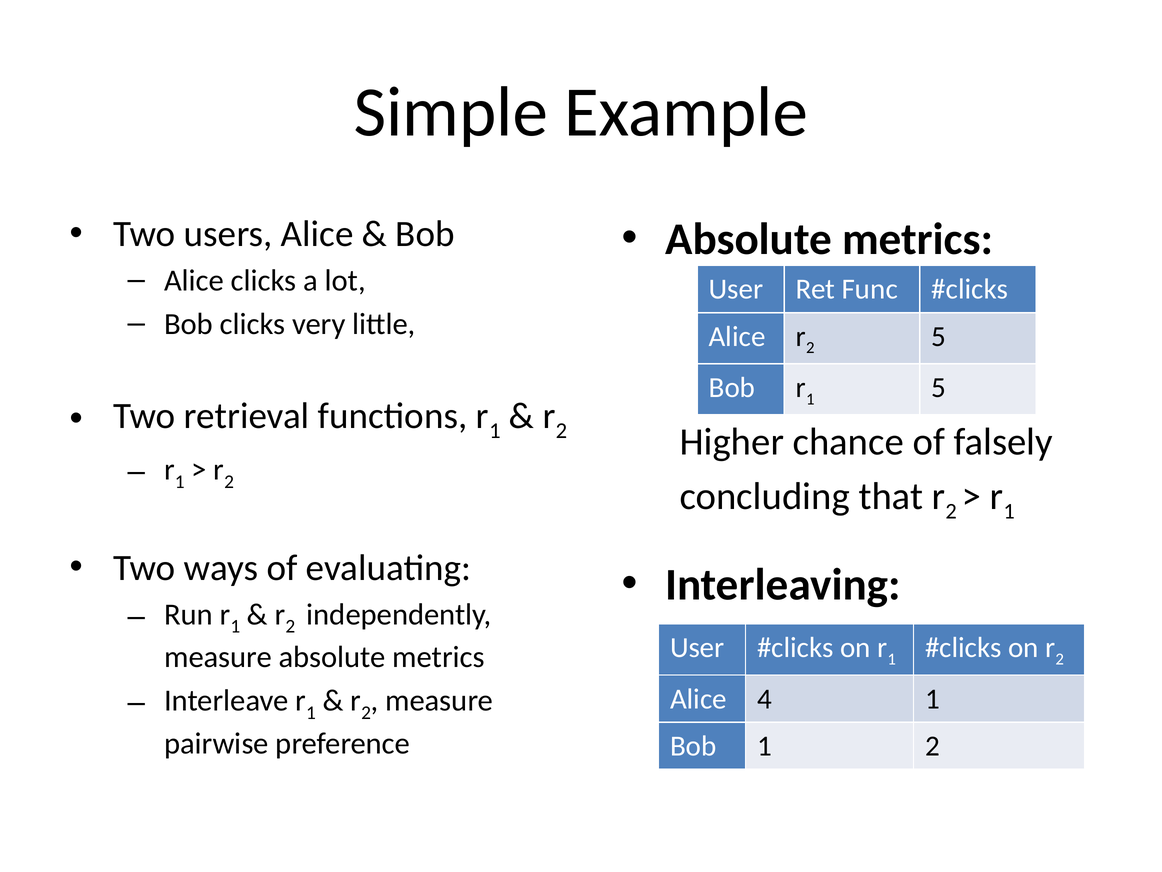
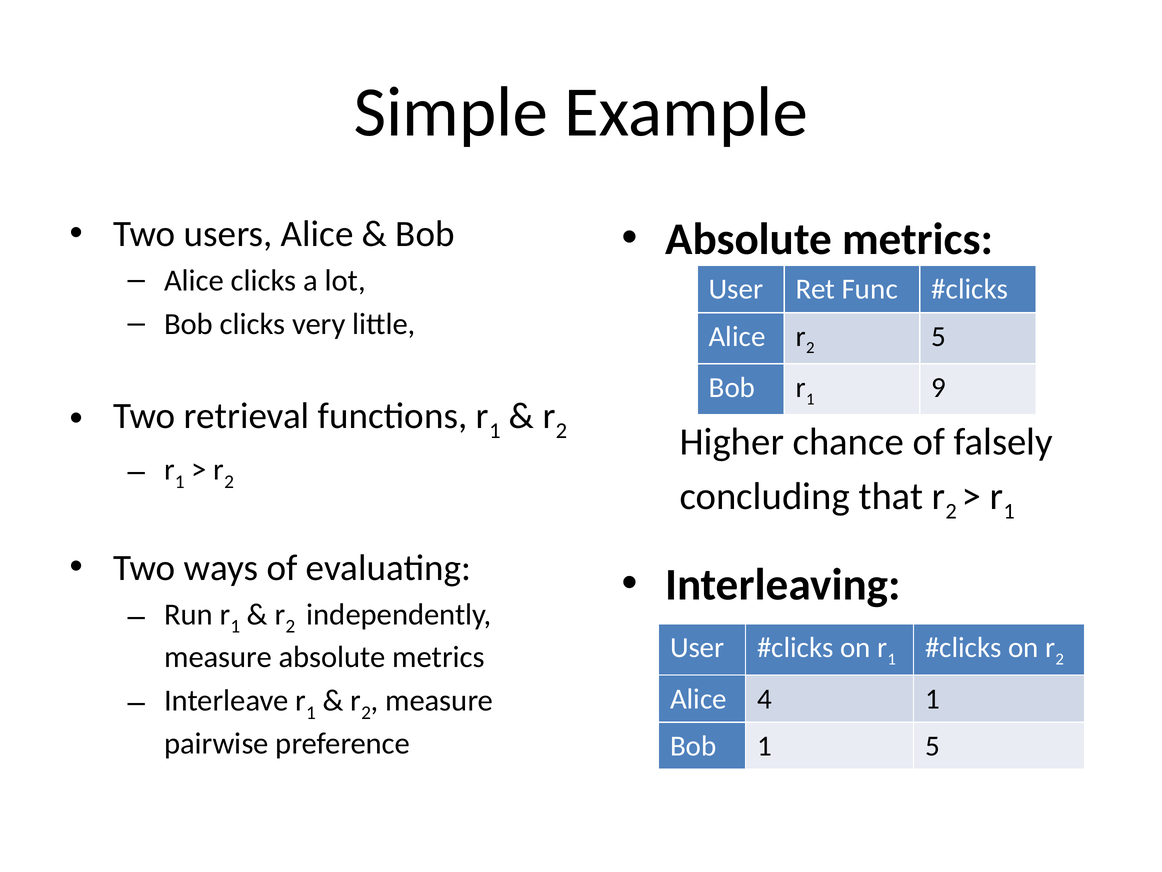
1 5: 5 -> 9 (939, 387)
1 2: 2 -> 5 (932, 746)
